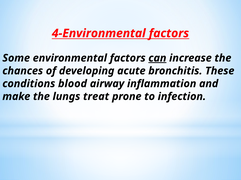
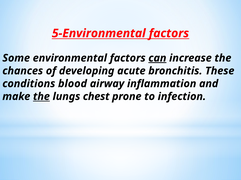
4-Environmental: 4-Environmental -> 5-Environmental (99, 33)
the underline: none -> present (41, 97)
treat: treat -> chest (96, 97)
